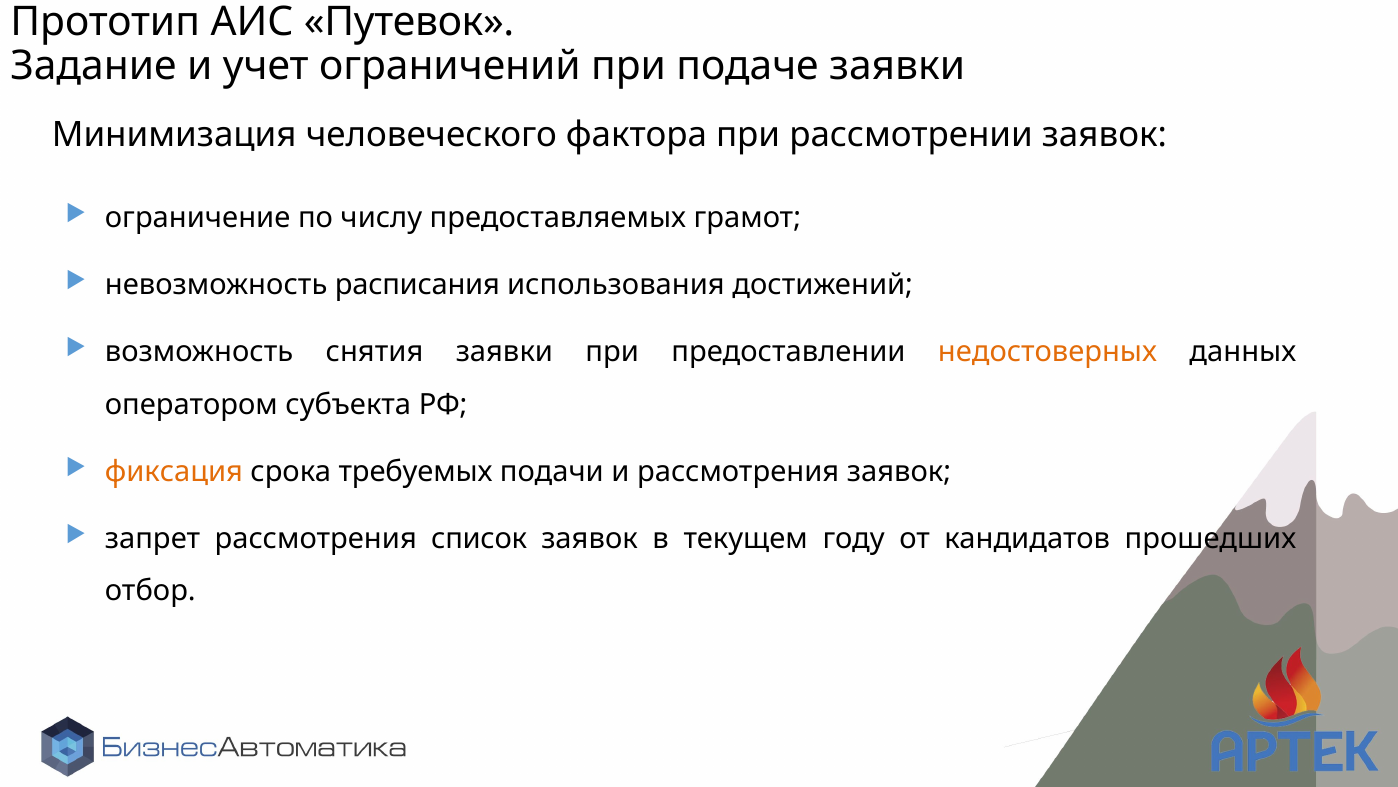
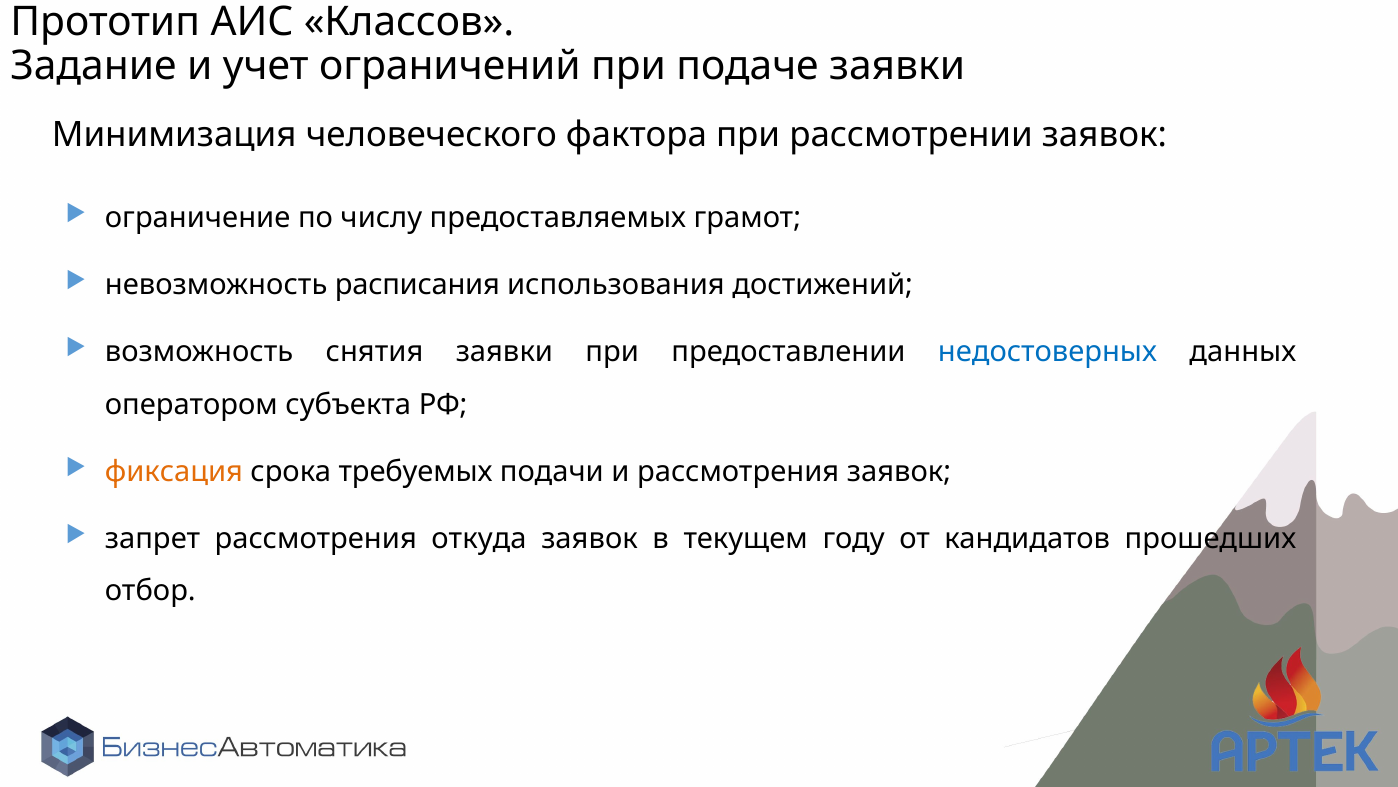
Путевок: Путевок -> Классов (409, 22)
недостоверных colour: orange -> blue (1047, 352)
список: список -> откуда (479, 538)
